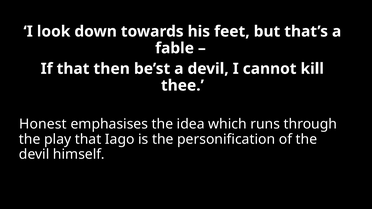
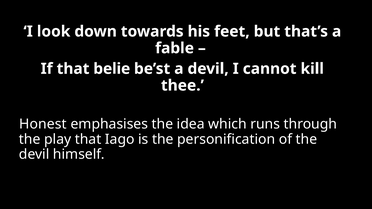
then: then -> belie (112, 69)
